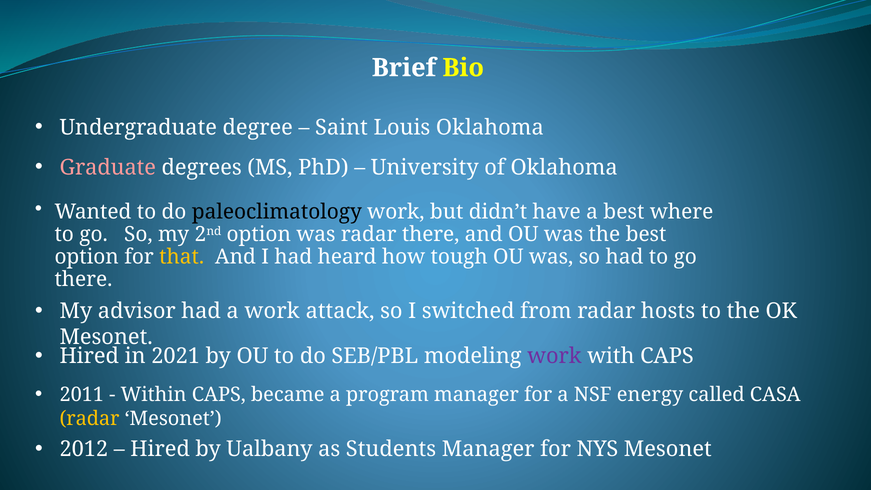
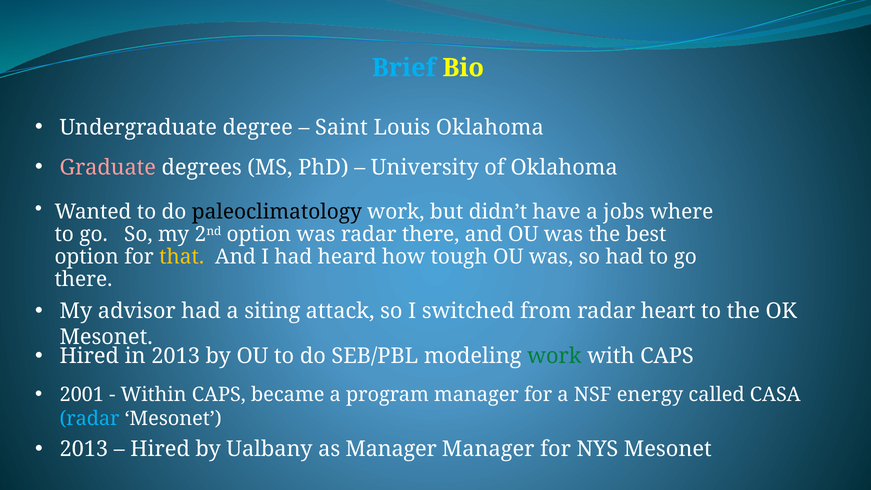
Brief colour: white -> light blue (404, 68)
a best: best -> jobs (624, 212)
a work: work -> siting (272, 311)
hosts: hosts -> heart (668, 311)
in 2021: 2021 -> 2013 (176, 356)
work colour: purple -> green (554, 356)
2011: 2011 -> 2001 (82, 394)
radar colour: yellow -> light blue (90, 418)
2012: 2012 -> 2013 (84, 449)
as Students: Students -> Manager (391, 449)
